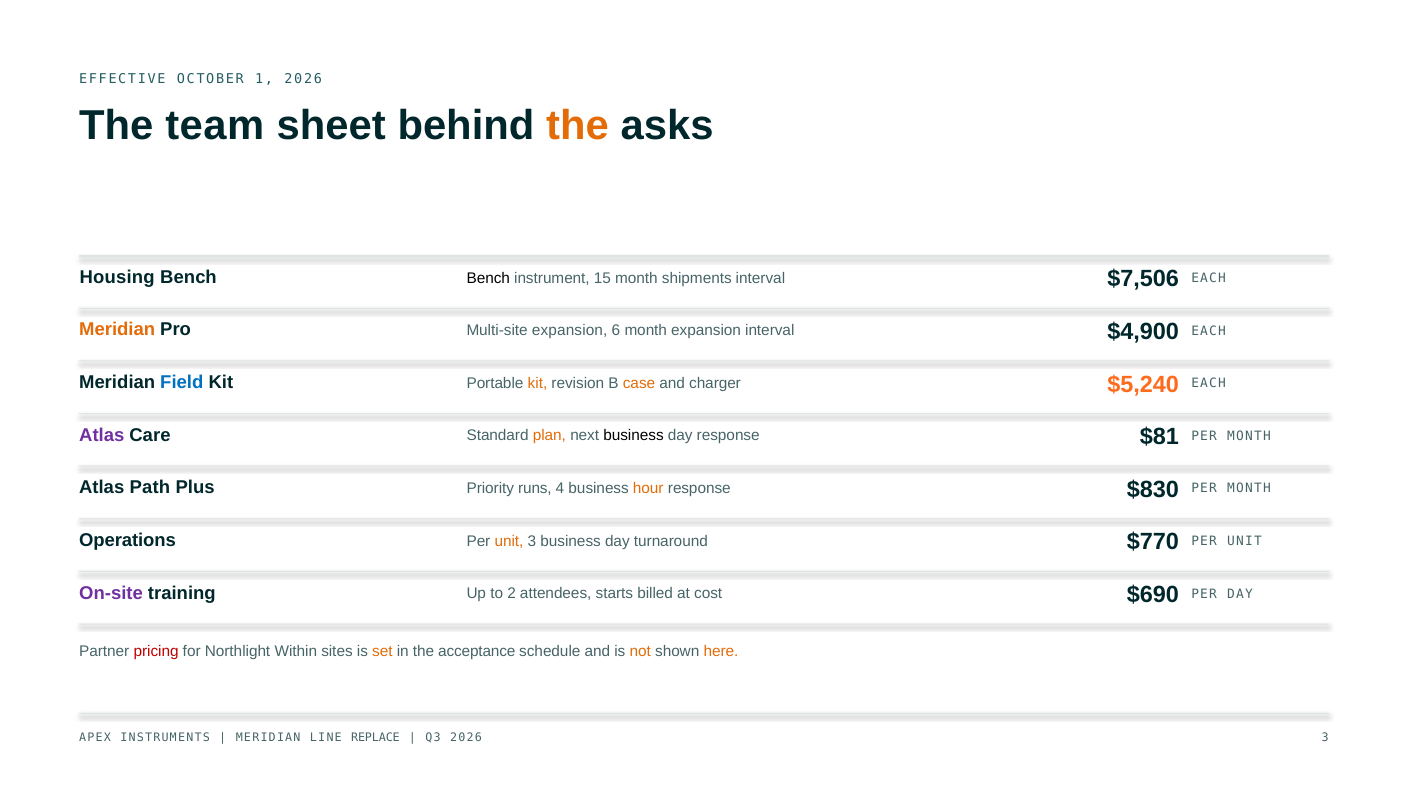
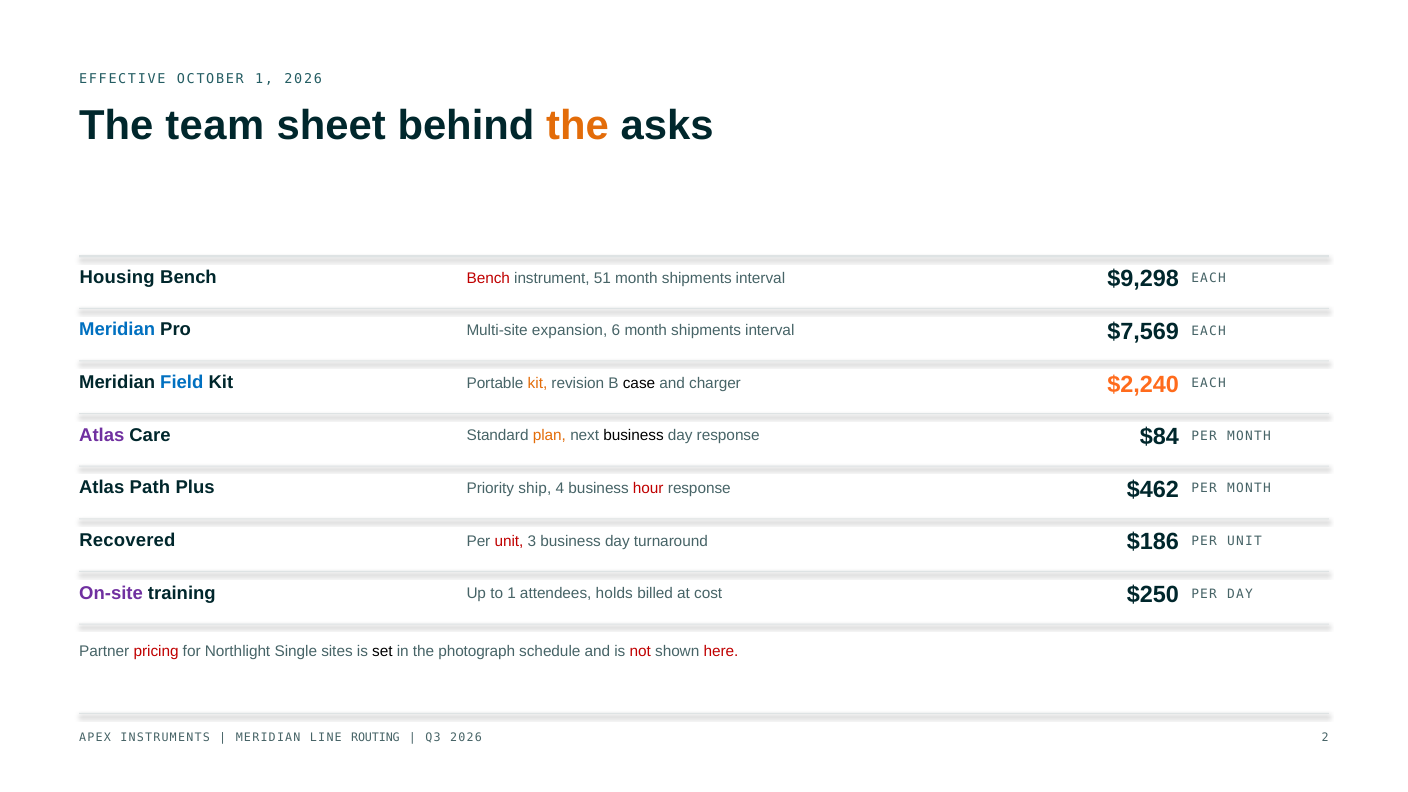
Bench colour: black -> red (488, 278)
15: 15 -> 51 (602, 278)
$7,506: $7,506 -> $9,298 (1143, 279)
Meridian colour: orange -> blue (117, 330)
6 month expansion: expansion -> shipments (706, 331)
$4,900: $4,900 -> $7,569 (1143, 332)
case colour: orange -> black (639, 383)
$5,240: $5,240 -> $2,240 (1143, 384)
$81: $81 -> $84 (1159, 437)
runs: runs -> ship (535, 489)
hour colour: orange -> red (648, 489)
$830: $830 -> $462 (1153, 490)
Operations: Operations -> Recovered (127, 540)
unit colour: orange -> red (509, 541)
$770: $770 -> $186 (1153, 542)
to 2: 2 -> 1 (512, 594)
starts: starts -> holds (614, 594)
$690: $690 -> $250 (1153, 595)
Within: Within -> Single (296, 651)
set colour: orange -> black (382, 651)
acceptance: acceptance -> photograph (477, 651)
not colour: orange -> red (640, 651)
here colour: orange -> red (721, 651)
REPLACE: REPLACE -> ROUTING (375, 738)
2026 3: 3 -> 2 (1325, 738)
